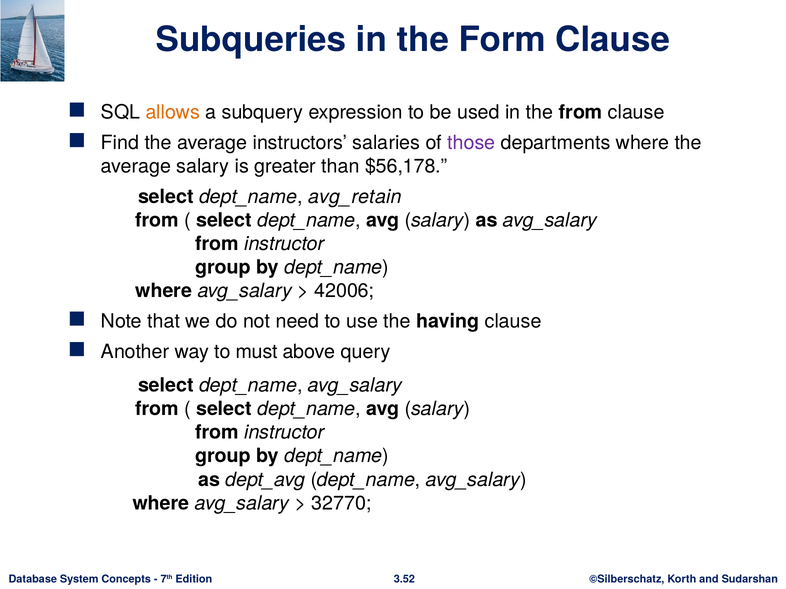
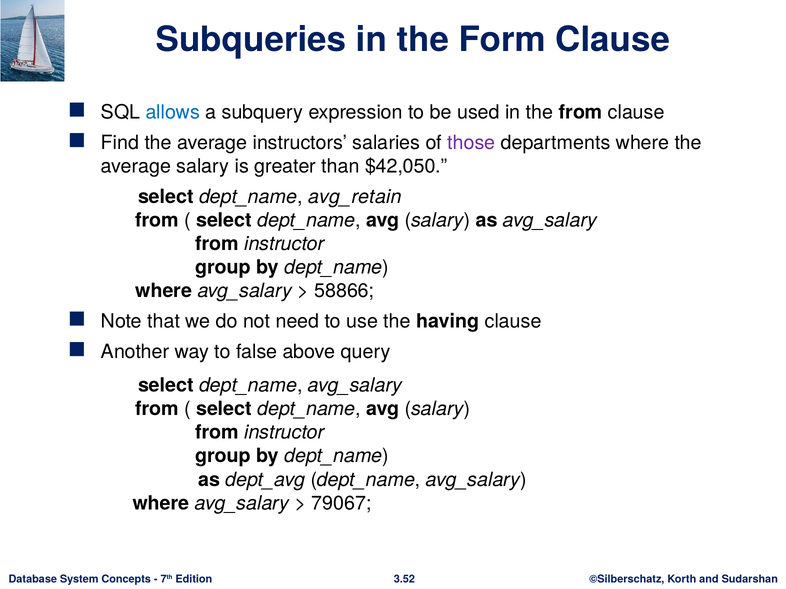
allows colour: orange -> blue (173, 112)
$56,178: $56,178 -> $42,050 (406, 166)
42006: 42006 -> 58866 (344, 291)
must: must -> false (257, 352)
32770: 32770 -> 79067 (341, 504)
